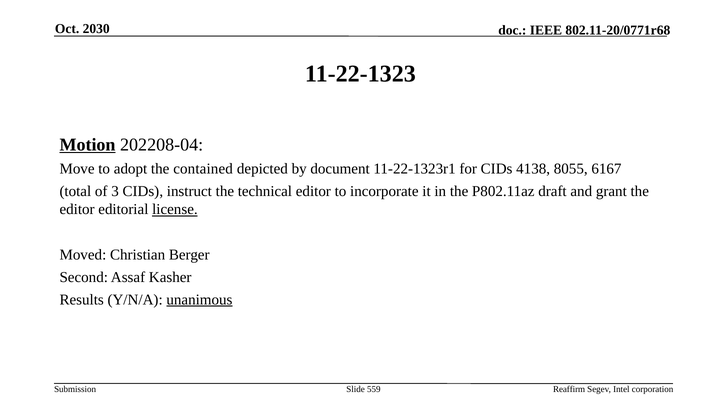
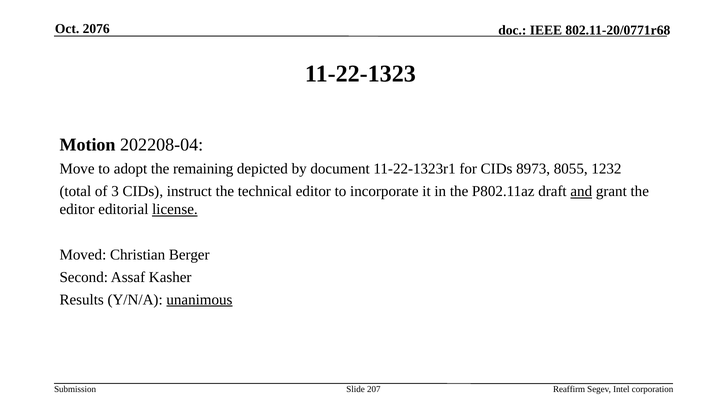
2030: 2030 -> 2076 (96, 29)
Motion underline: present -> none (88, 144)
contained: contained -> remaining (203, 169)
4138: 4138 -> 8973 (533, 169)
6167: 6167 -> 1232 (606, 169)
and underline: none -> present (581, 191)
559: 559 -> 207 (374, 389)
